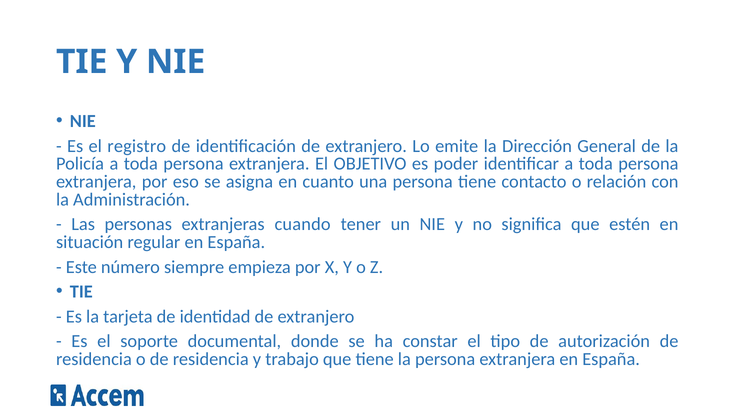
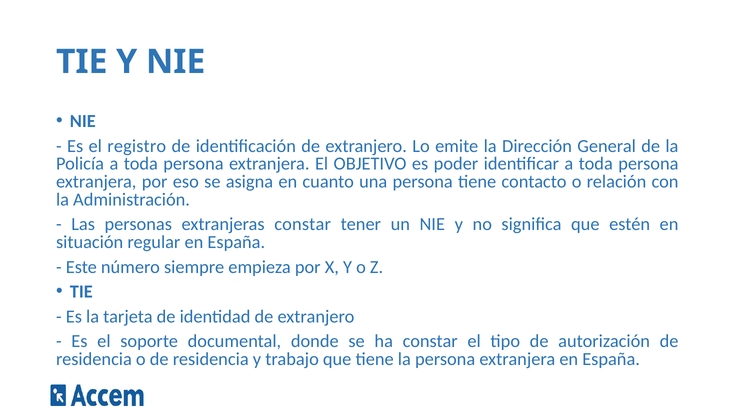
extranjeras cuando: cuando -> constar (303, 224)
